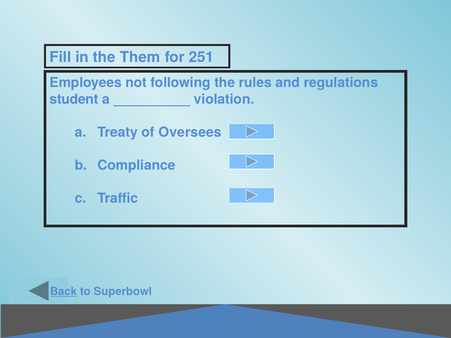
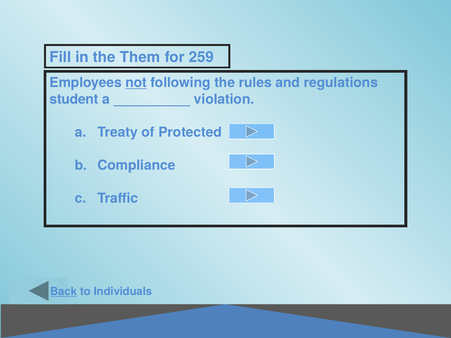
251: 251 -> 259 (201, 57)
not underline: none -> present (136, 83)
Oversees: Oversees -> Protected (190, 132)
Superbowl: Superbowl -> Individuals (123, 292)
